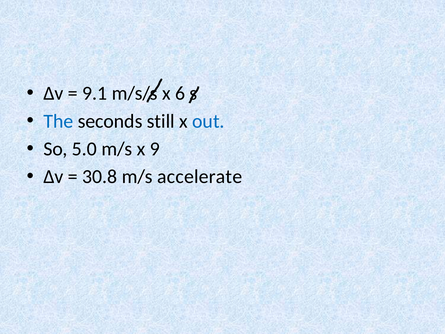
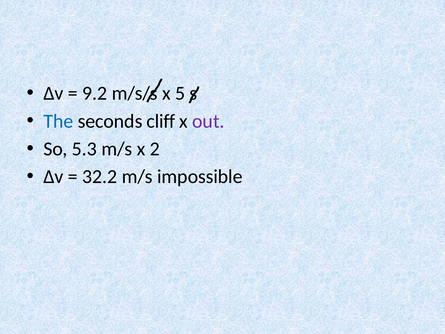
9.1: 9.1 -> 9.2 (95, 93)
6: 6 -> 5 (180, 93)
still: still -> cliff (161, 121)
out colour: blue -> purple (208, 121)
5.0: 5.0 -> 5.3 (84, 149)
9: 9 -> 2 (155, 149)
30.8: 30.8 -> 32.2 (100, 176)
accelerate: accelerate -> impossible (200, 176)
